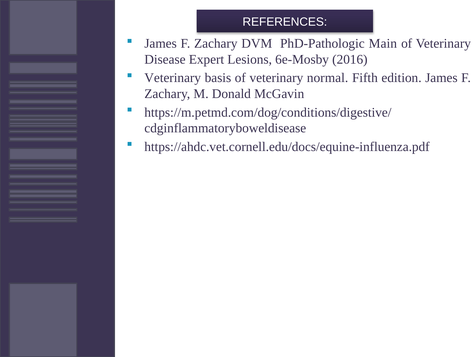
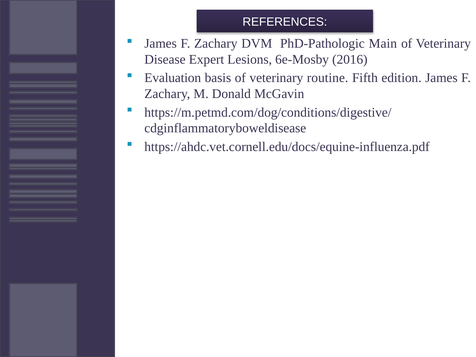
Veterinary: Veterinary -> Evaluation (173, 78)
normal: normal -> routine (328, 78)
